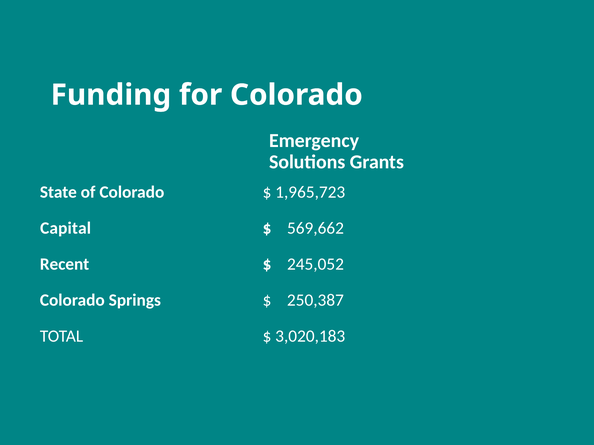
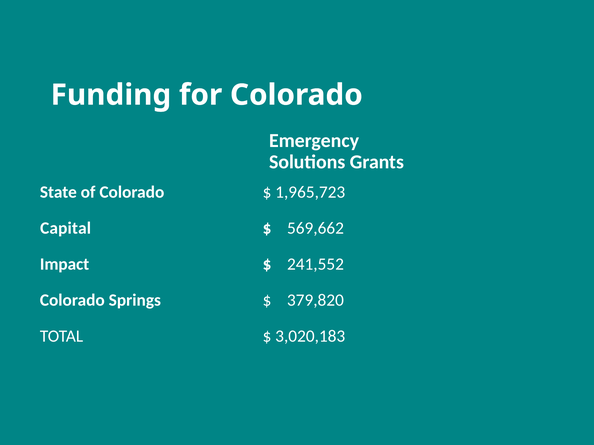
Recent: Recent -> Impact (65, 264)
245,052: 245,052 -> 241,552 (315, 264)
250,387: 250,387 -> 379,820 (315, 300)
